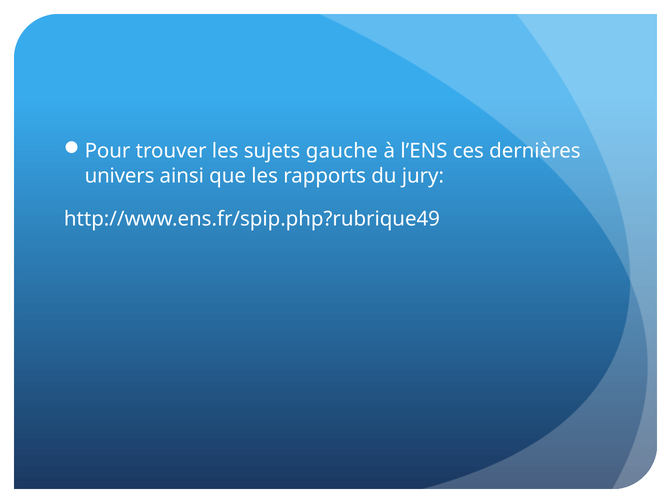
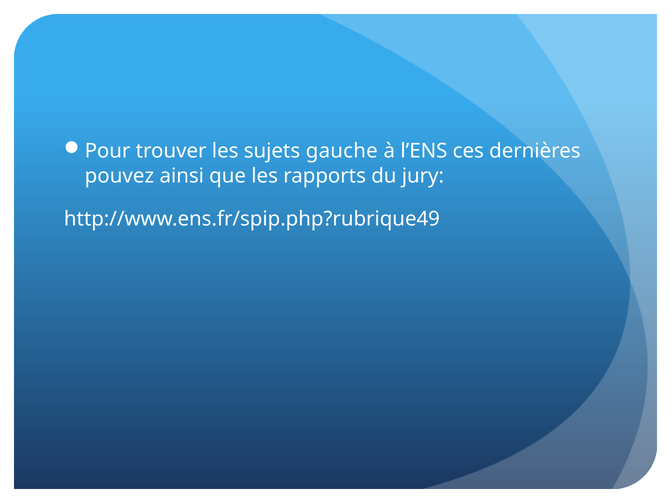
univers: univers -> pouvez (119, 176)
